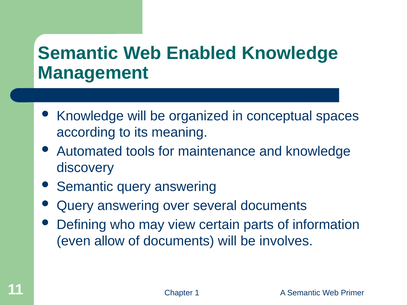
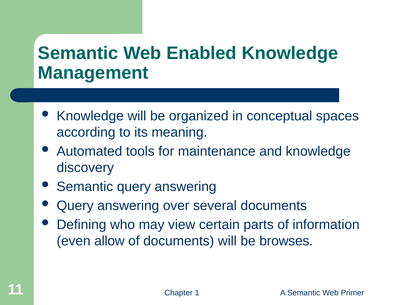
involves: involves -> browses (286, 241)
